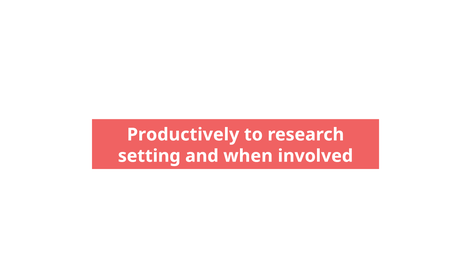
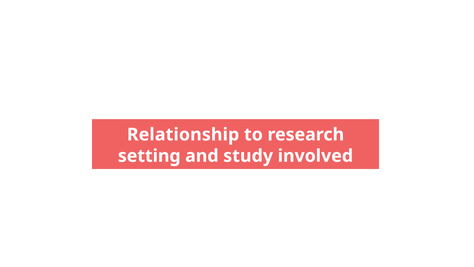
Productively: Productively -> Relationship (183, 134)
when: when -> study (248, 156)
